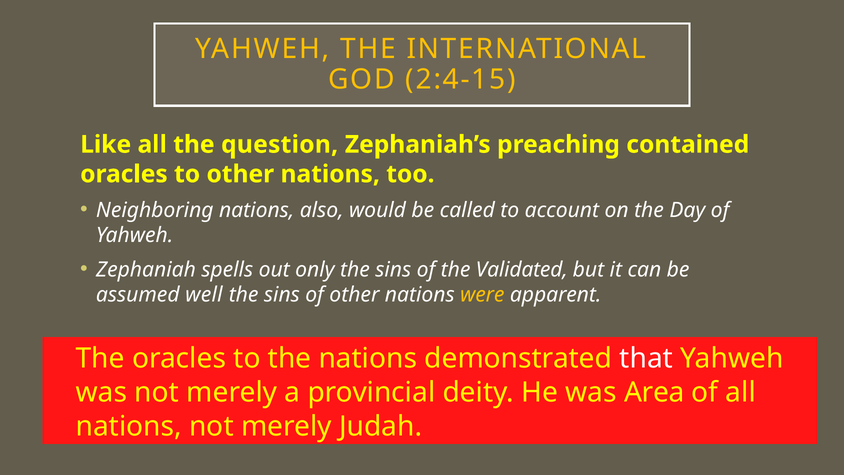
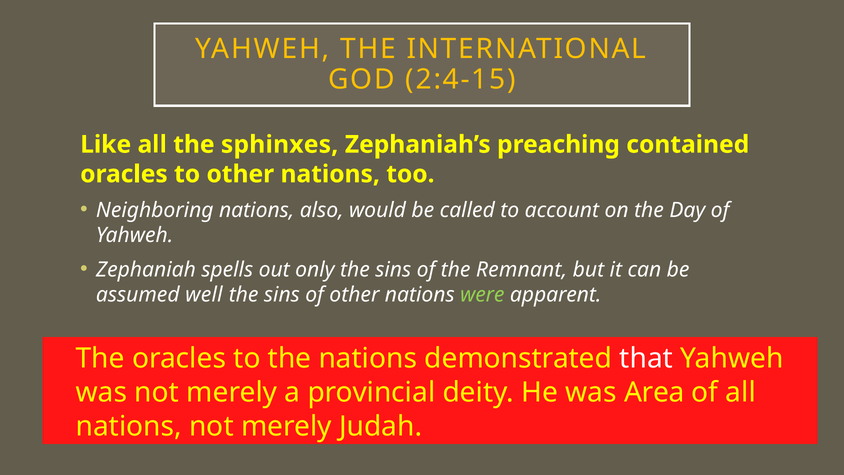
question: question -> sphinxes (280, 144)
Validated: Validated -> Remnant (522, 269)
were colour: yellow -> light green (482, 295)
